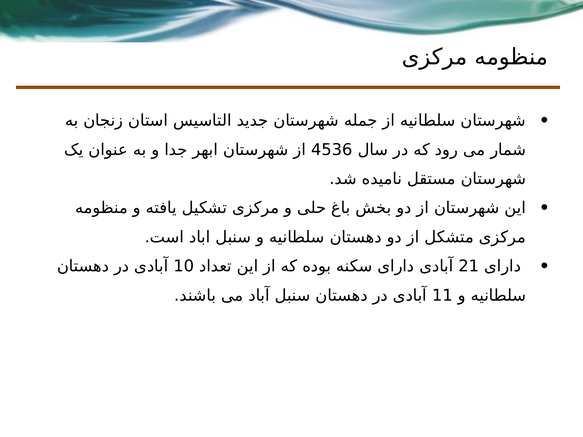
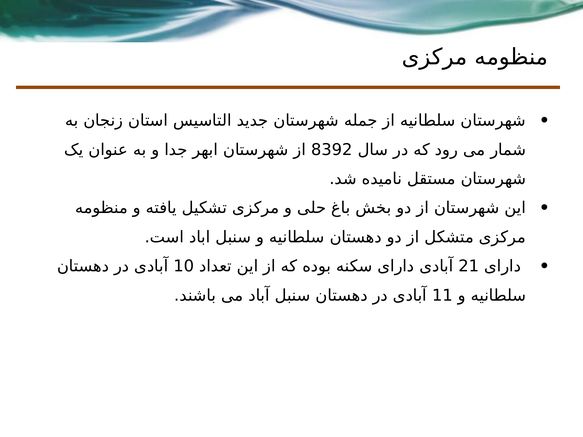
4536: 4536 -> 8392 (332, 150)
